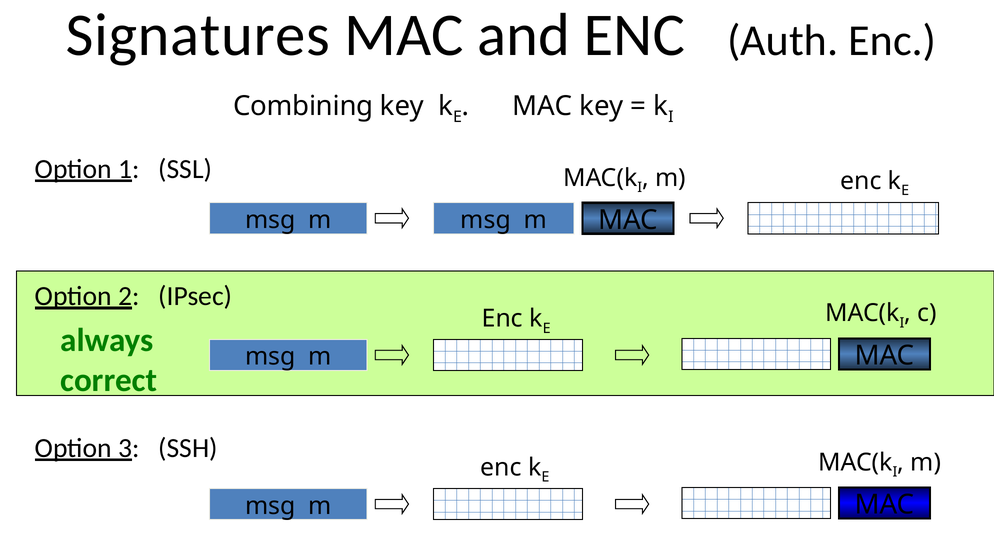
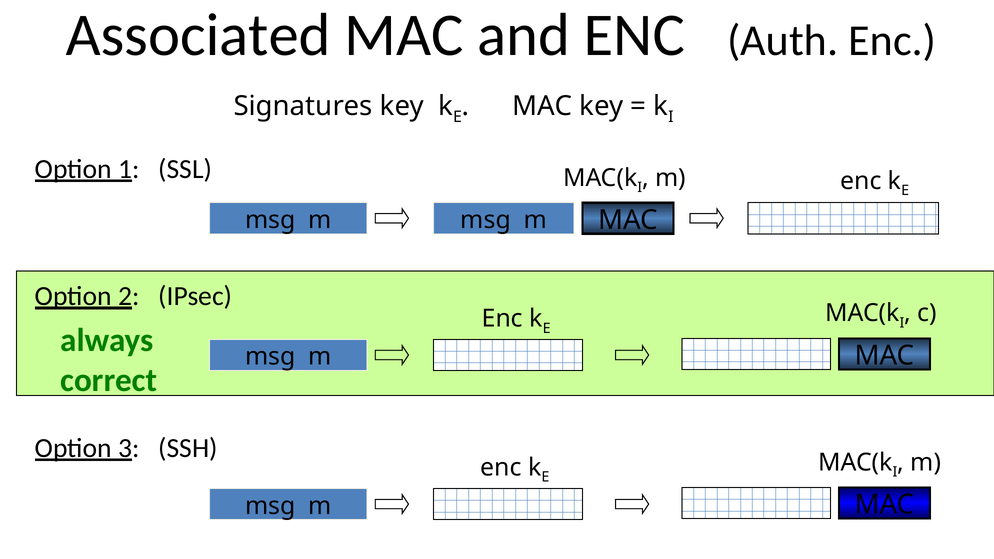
Signatures: Signatures -> Associated (198, 35)
Combining: Combining -> Signatures (303, 106)
